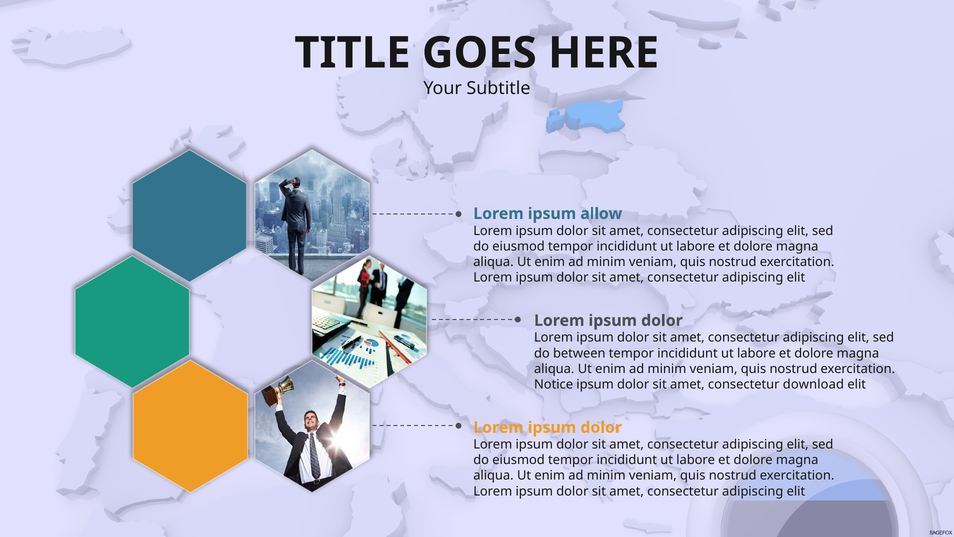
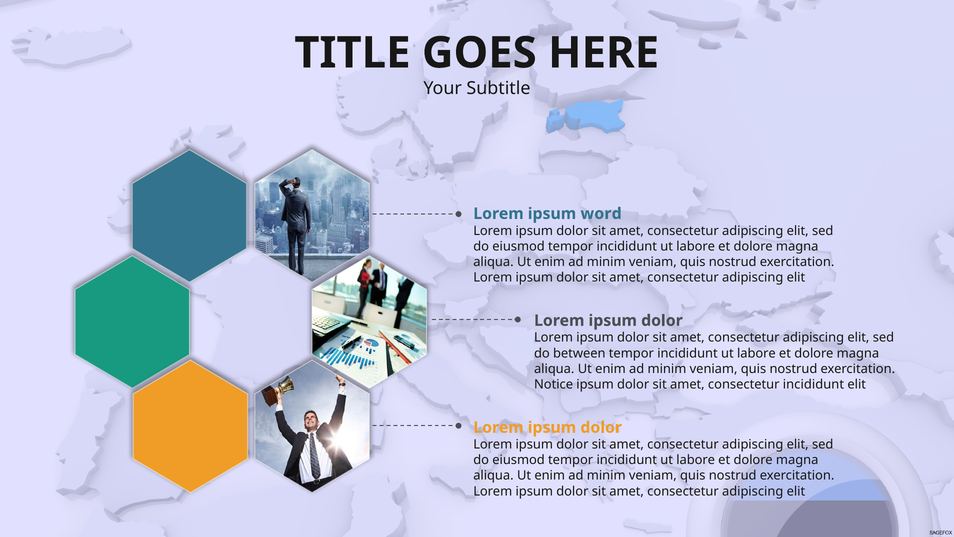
allow: allow -> word (601, 214)
consectetur download: download -> incididunt (813, 384)
